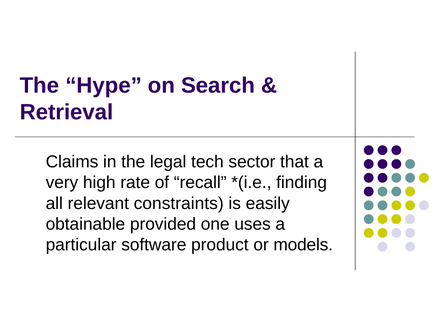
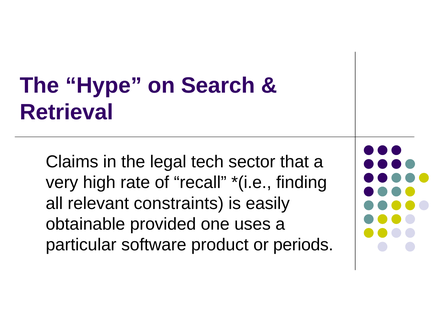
models: models -> periods (303, 245)
